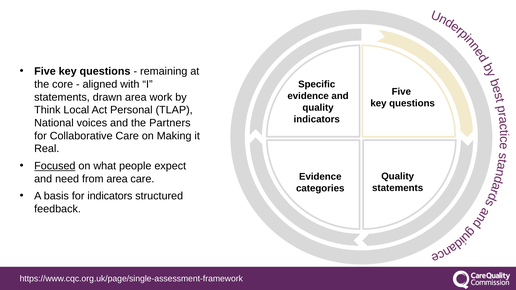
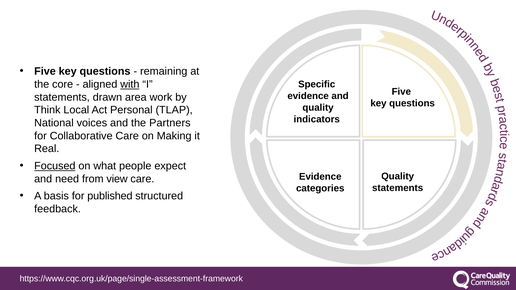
with underline: none -> present (130, 84)
from area: area -> view (117, 179)
for indicators: indicators -> published (110, 196)
